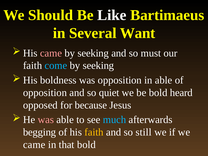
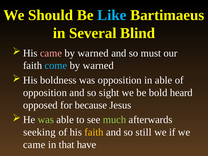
Like colour: white -> light blue (112, 15)
Want: Want -> Blind (138, 33)
seeking: seeking -> warned (93, 53)
seeking: seeking -> warned (98, 66)
quiet: quiet -> sight (109, 93)
was colour: pink -> light green (46, 120)
much colour: light blue -> light green (114, 120)
begging: begging -> seeking (39, 132)
that bold: bold -> have (87, 145)
